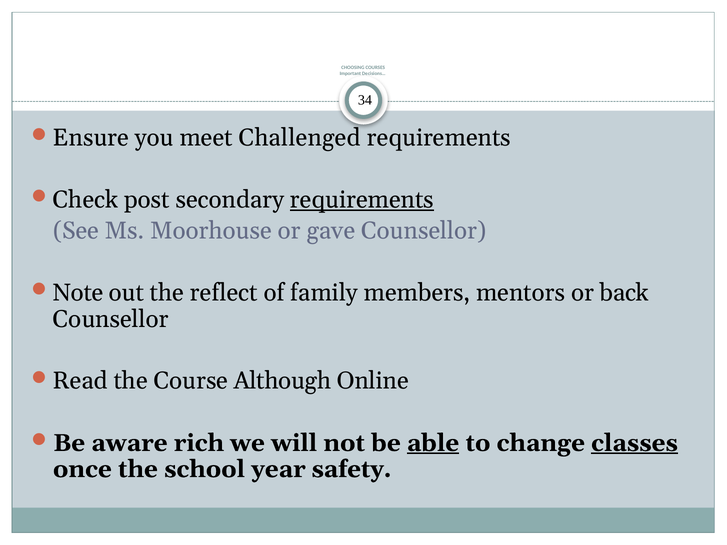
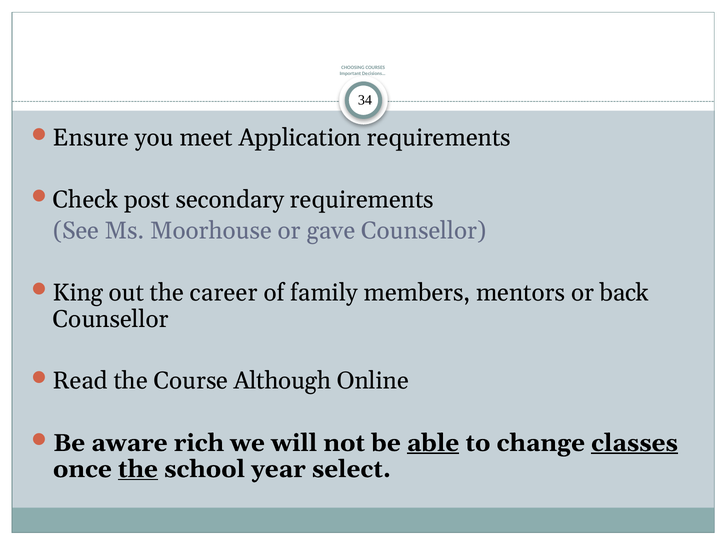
Challenged: Challenged -> Application (300, 138)
requirements underline: present -> none (362, 200)
Note: Note -> King (78, 293)
reflect: reflect -> career (224, 293)
the underline: none -> present (138, 469)
safety: safety -> select (351, 469)
